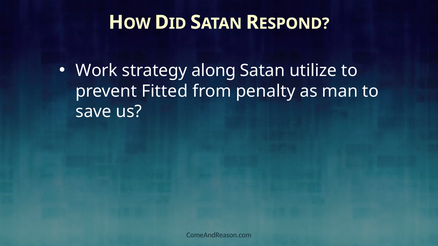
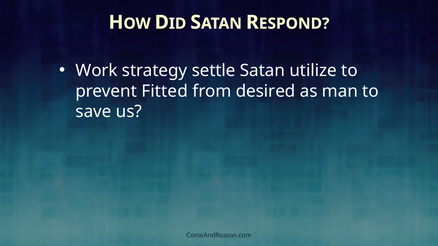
along: along -> settle (214, 71)
penalty: penalty -> desired (266, 91)
